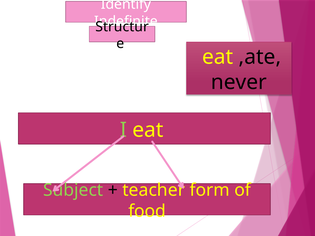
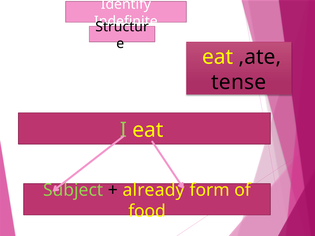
never: never -> tense (239, 82)
teacher: teacher -> already (154, 190)
